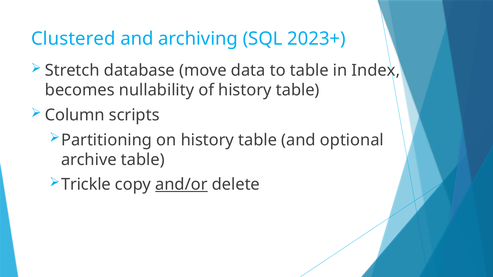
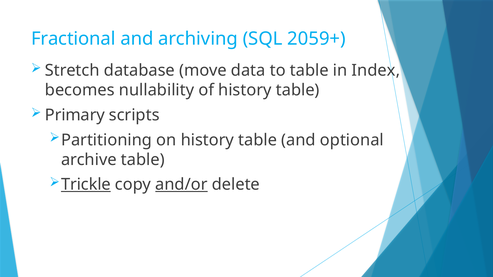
Clustered: Clustered -> Fractional (73, 39)
2023+: 2023+ -> 2059+ (316, 39)
Column: Column -> Primary (75, 115)
Trickle underline: none -> present (86, 185)
